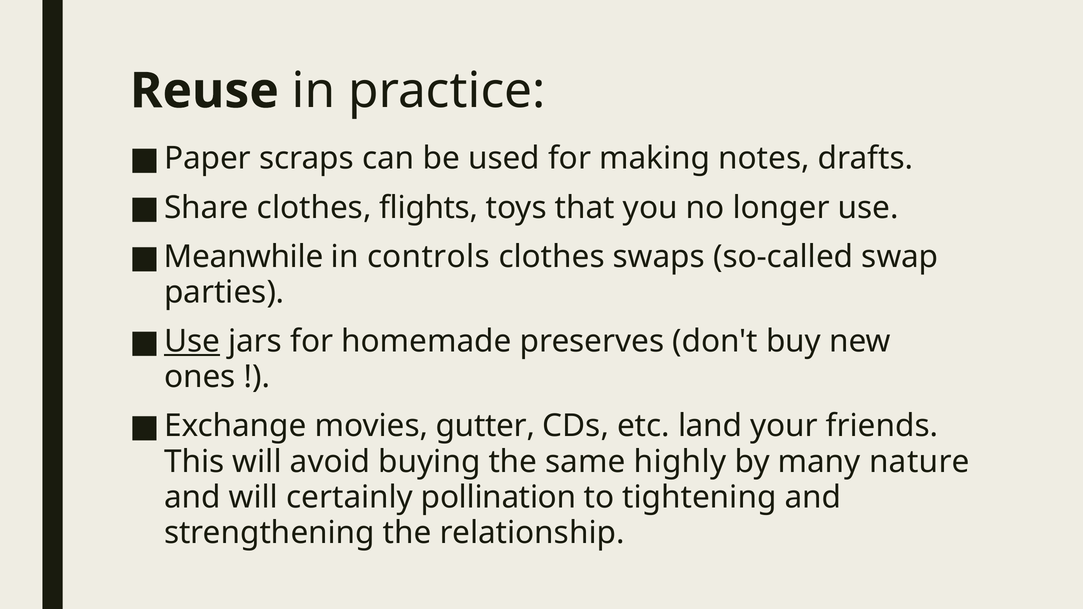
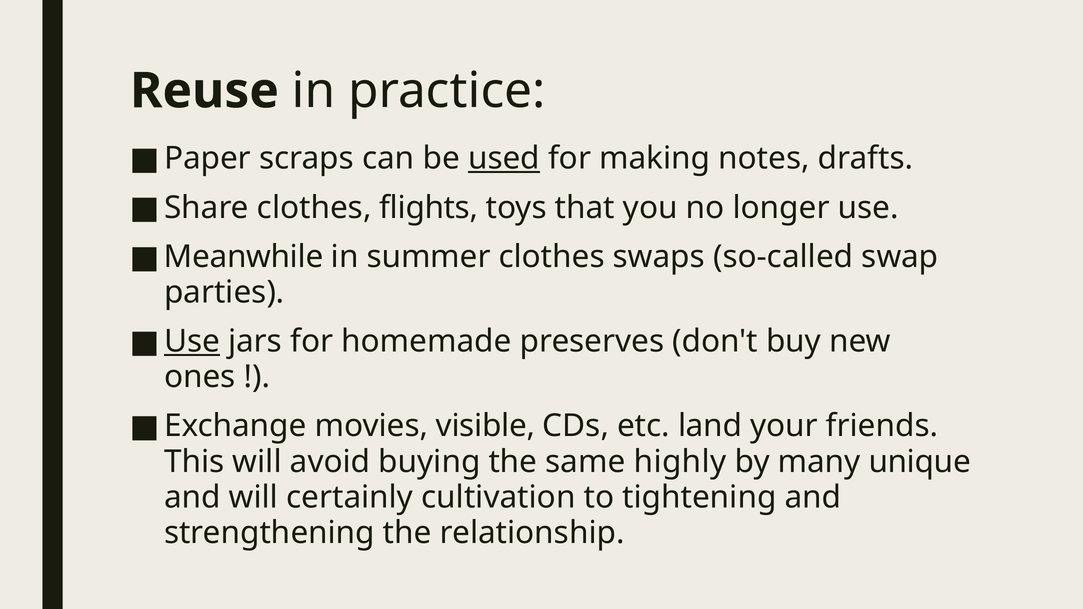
used underline: none -> present (504, 159)
controls: controls -> summer (429, 257)
gutter: gutter -> visible (485, 426)
nature: nature -> unique (920, 462)
pollination: pollination -> cultivation (498, 497)
